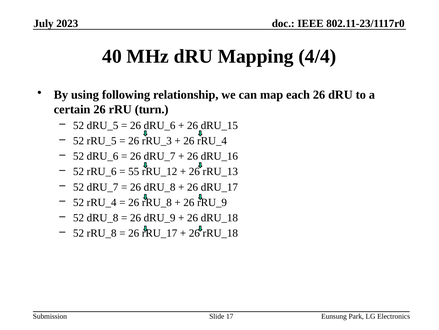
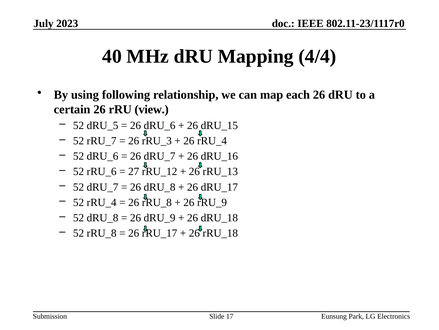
turn: turn -> view (152, 109)
rRU_5: rRU_5 -> rRU_7 (102, 141)
55: 55 -> 27 (134, 171)
